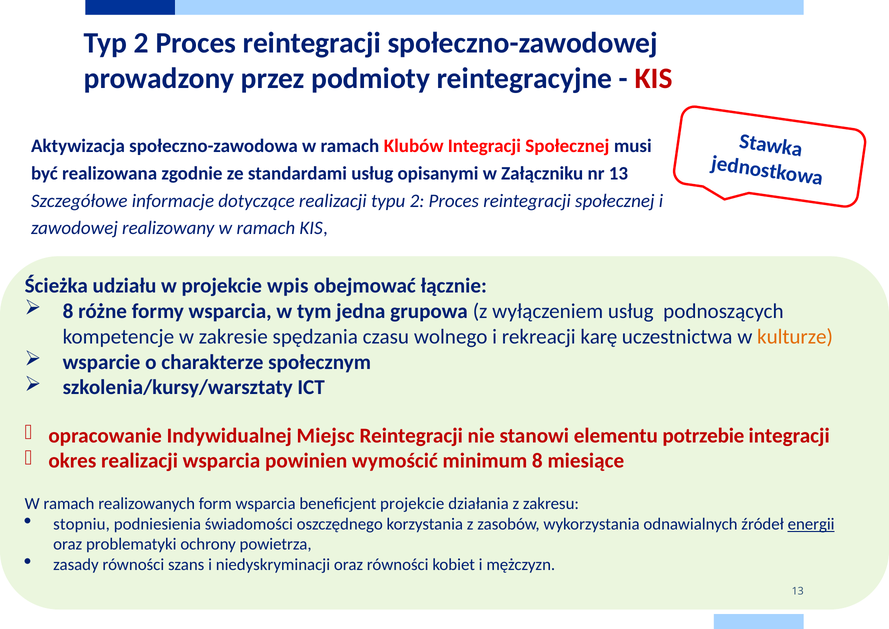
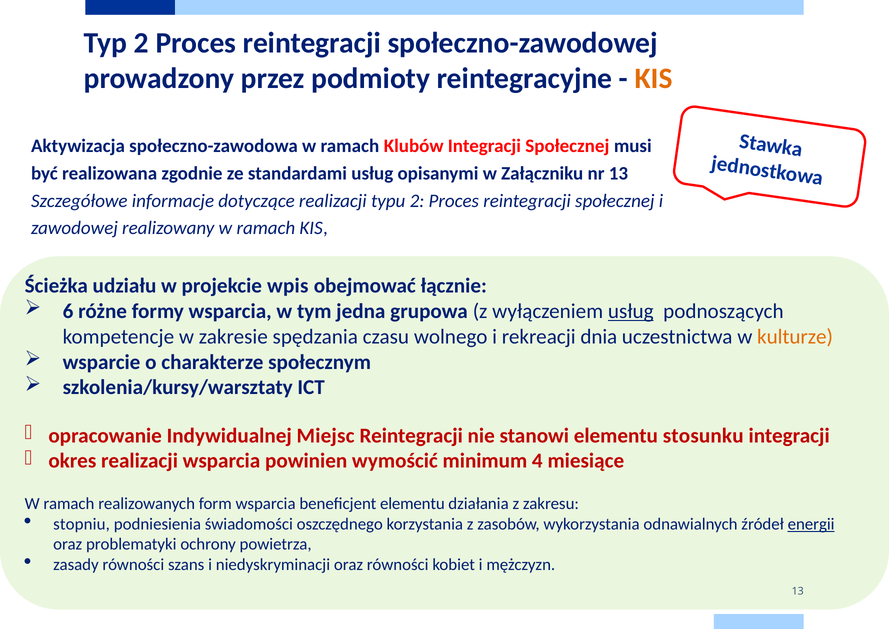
KIS colour: red -> orange (654, 79)
8: 8 -> 6 (68, 311)
usług underline: none -> present (631, 311)
karę: karę -> dnia (599, 336)
potrzebie: potrzebie -> stosunku (703, 435)
minimum 8: 8 -> 4 (537, 461)
beneficjent projekcie: projekcie -> elementu (412, 503)
